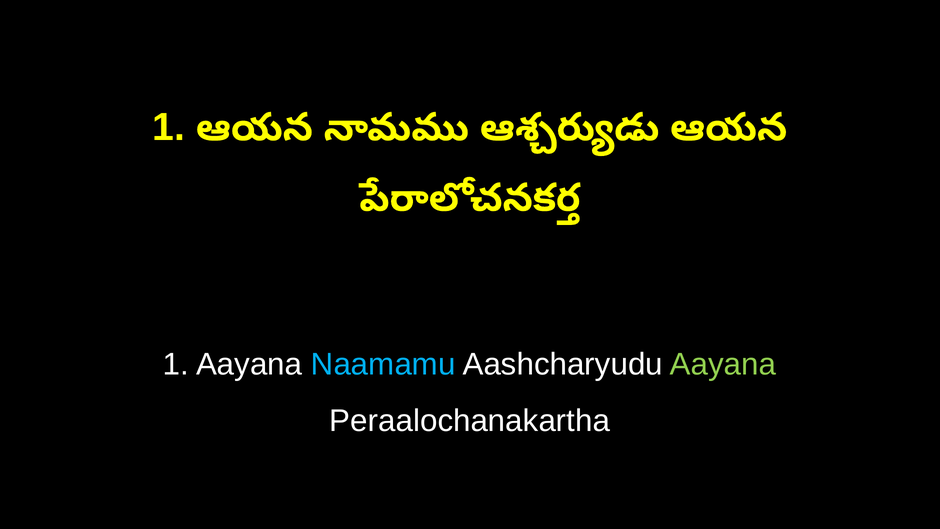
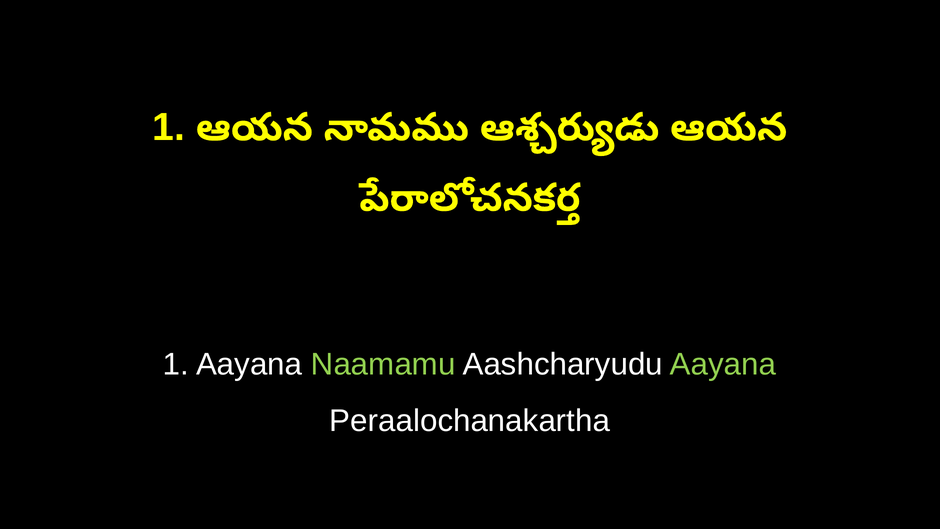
Naamamu colour: light blue -> light green (383, 364)
